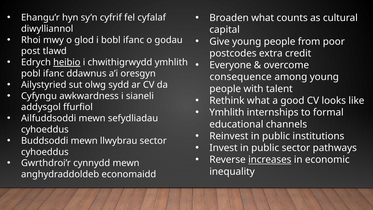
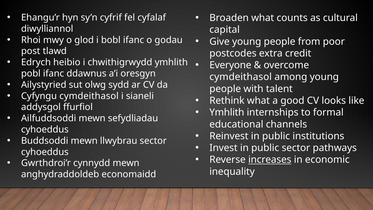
heibio underline: present -> none (67, 62)
consequence: consequence -> cymdeithasol (241, 77)
Cyfyngu awkwardness: awkwardness -> cymdeithasol (89, 96)
